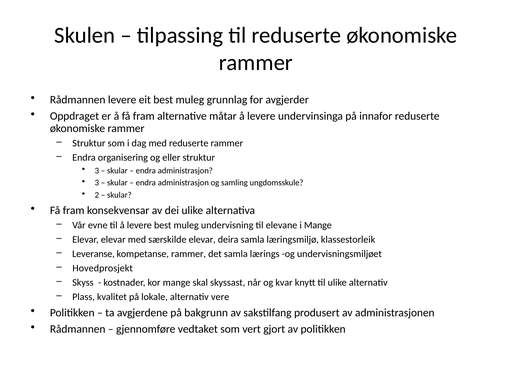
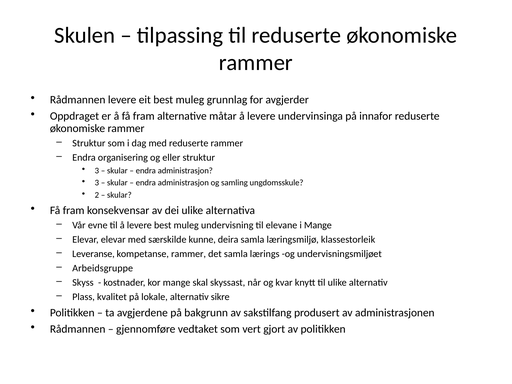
særskilde elevar: elevar -> kunne (202, 240)
Hovedprosjekt: Hovedprosjekt -> Arbeidsgruppe (103, 268)
vere: vere -> sikre (220, 297)
